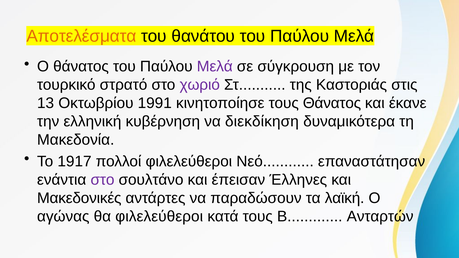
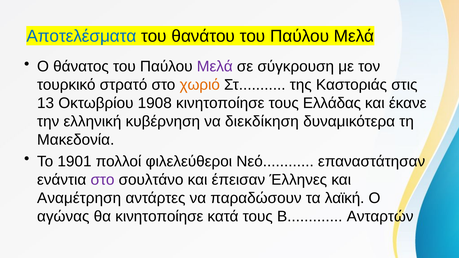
Αποτελέσματα colour: orange -> blue (81, 36)
χωριό colour: purple -> orange (200, 85)
1991: 1991 -> 1908 (155, 103)
τους Θάνατος: Θάνατος -> Ελλάδας (332, 103)
1917: 1917 -> 1901 (75, 161)
Μακεδονικές: Μακεδονικές -> Αναμέτρηση (79, 198)
θα φιλελεύθεροι: φιλελεύθεροι -> κινητοποίησε (159, 217)
